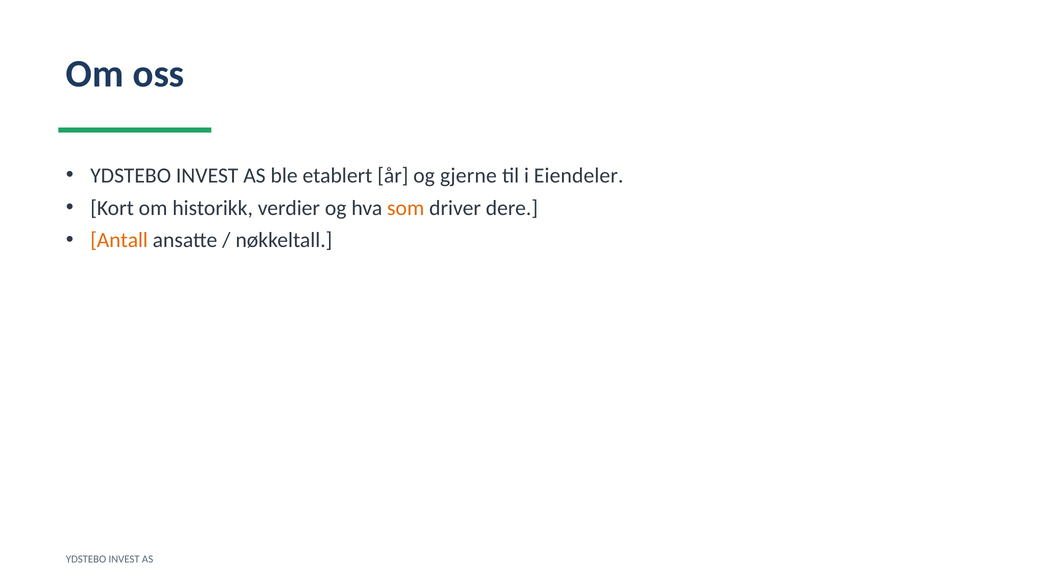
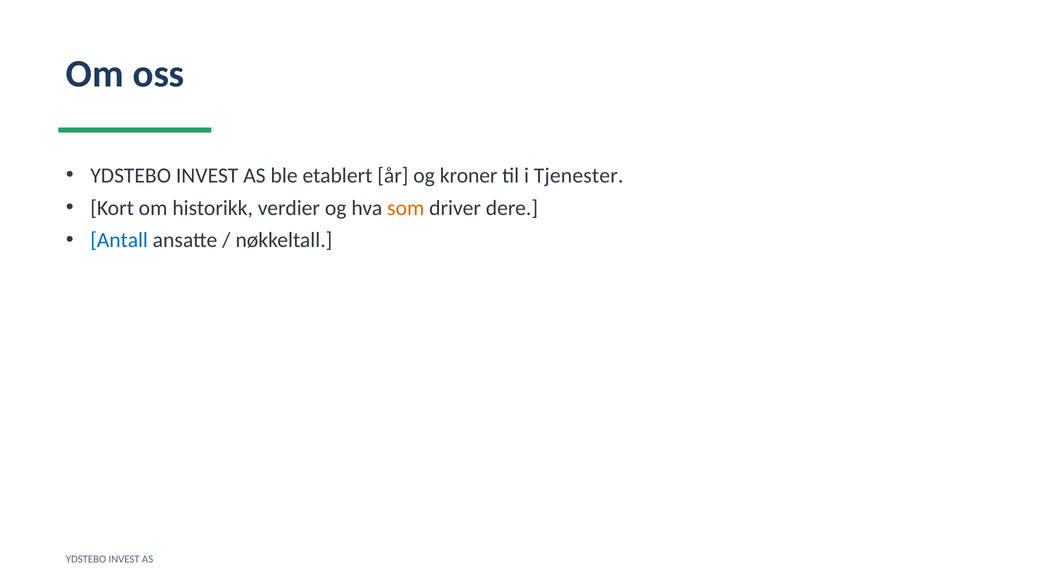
gjerne: gjerne -> kroner (469, 176)
Eiendeler: Eiendeler -> Tjenester (579, 176)
Antall colour: orange -> blue (119, 240)
